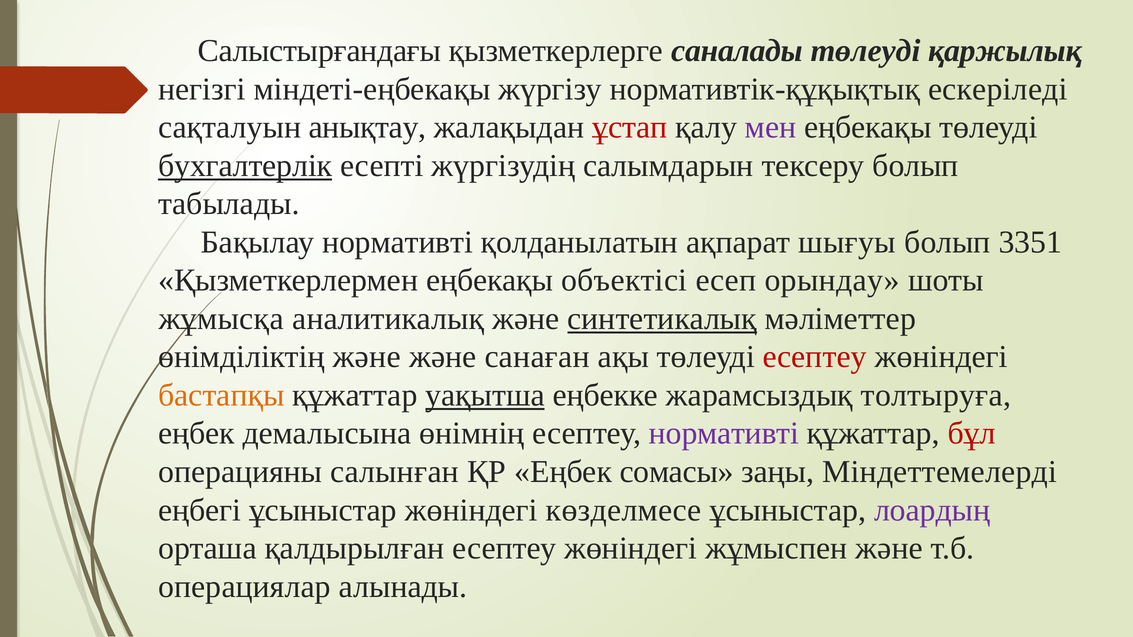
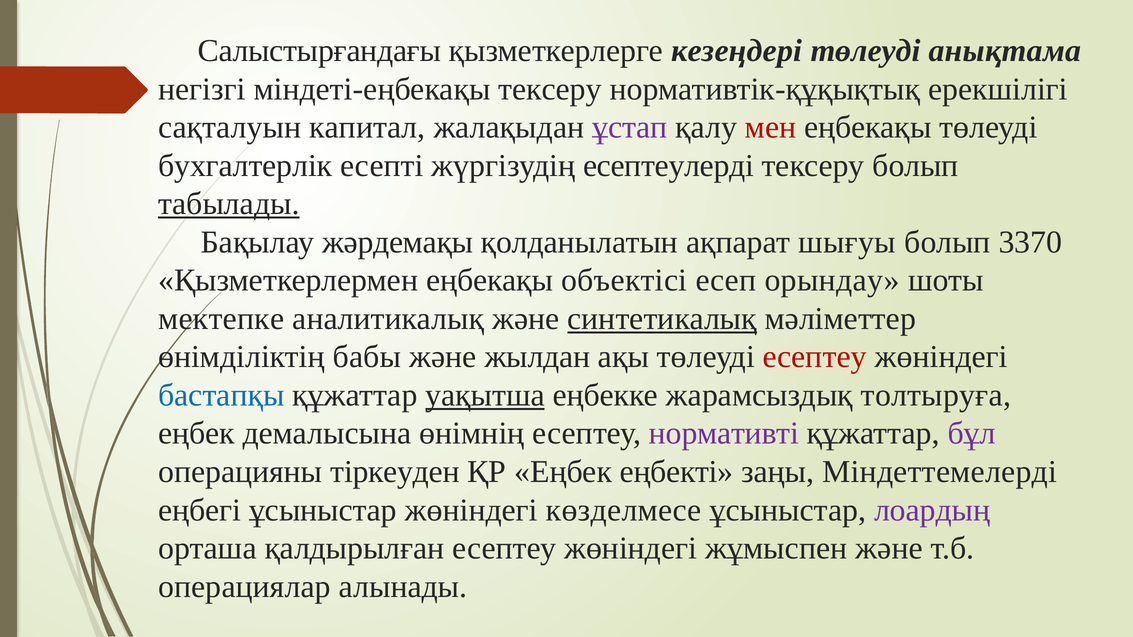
саналады: саналады -> кезеңдері (737, 51)
қаржылық: қаржылық -> анықтама (1005, 51)
міндеті-еңбекақы жүргізу: жүргізу -> тексеру (550, 89)
ескеріледі: ескеріледі -> ерекшілігі (998, 89)
анықтау: анықтау -> капитал (367, 128)
ұстап colour: red -> purple (630, 128)
мен colour: purple -> red (771, 128)
бухгалтерлік underline: present -> none (245, 166)
салымдарын: салымдарын -> есептеулерді (668, 166)
табылады underline: none -> present (229, 204)
Бақылау нормативті: нормативті -> жәрдемақы (398, 242)
3351: 3351 -> 3370 (1030, 242)
жұмысқа: жұмысқа -> мектепке (221, 319)
өнімділіктің және: және -> бабы (367, 357)
санаған: санаған -> жылдан (537, 357)
бастапқы colour: orange -> blue (221, 395)
бұл colour: red -> purple (972, 434)
салынған: салынған -> тіркеуден (395, 472)
сомасы: сомасы -> еңбекті (677, 472)
